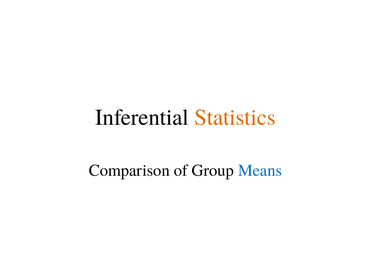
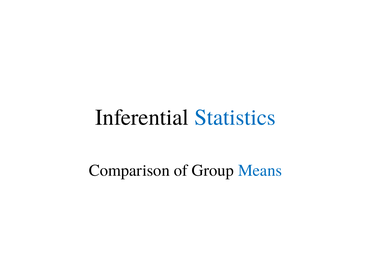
Statistics colour: orange -> blue (235, 118)
